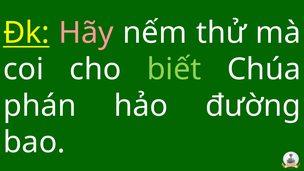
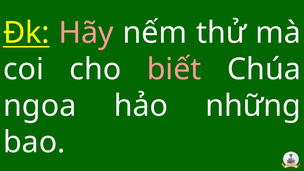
biết colour: light green -> pink (174, 69)
phán: phán -> ngoa (40, 106)
đường: đường -> những (253, 106)
